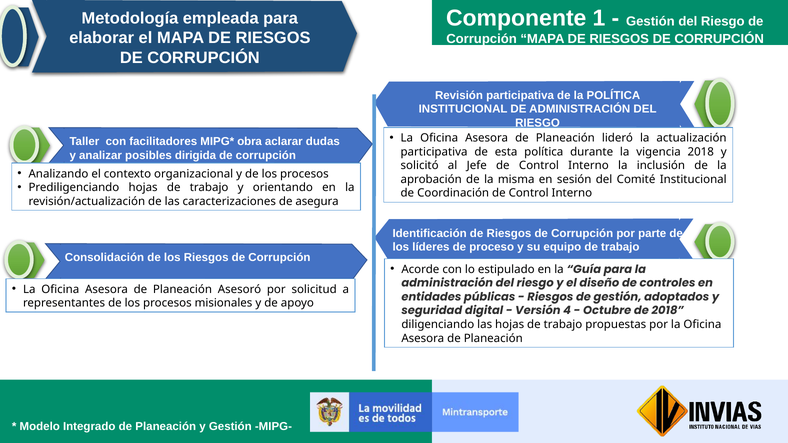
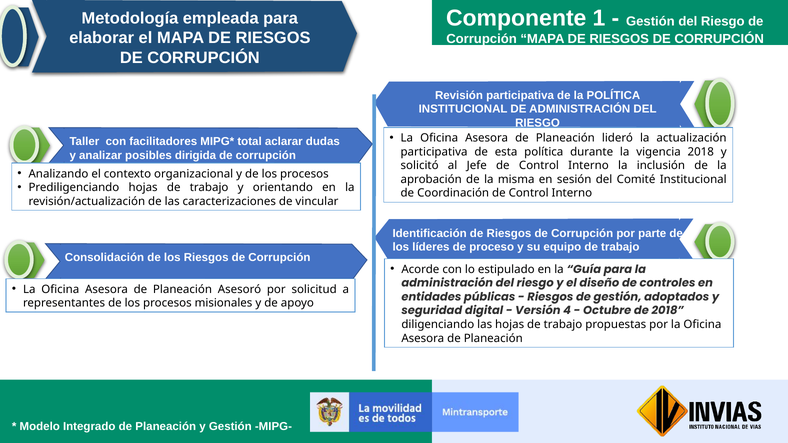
obra: obra -> total (250, 142)
asegura: asegura -> vincular (317, 201)
